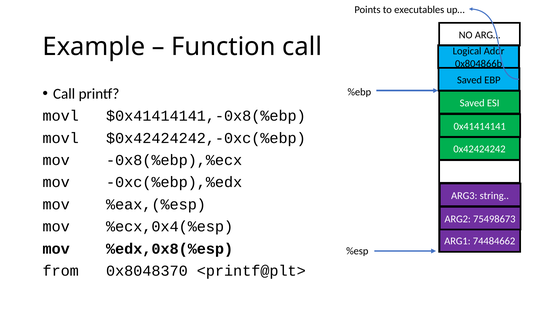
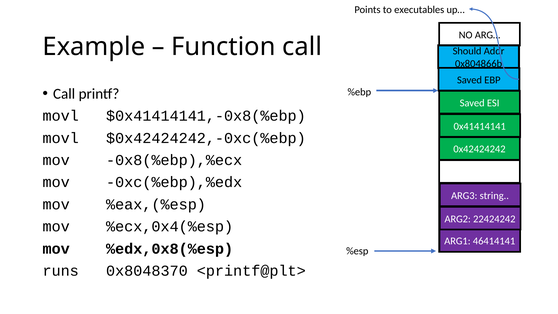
Logical: Logical -> Should (467, 51)
75498673: 75498673 -> 22424242 (494, 219)
74484662: 74484662 -> 46414141 (494, 241)
from: from -> runs (61, 271)
